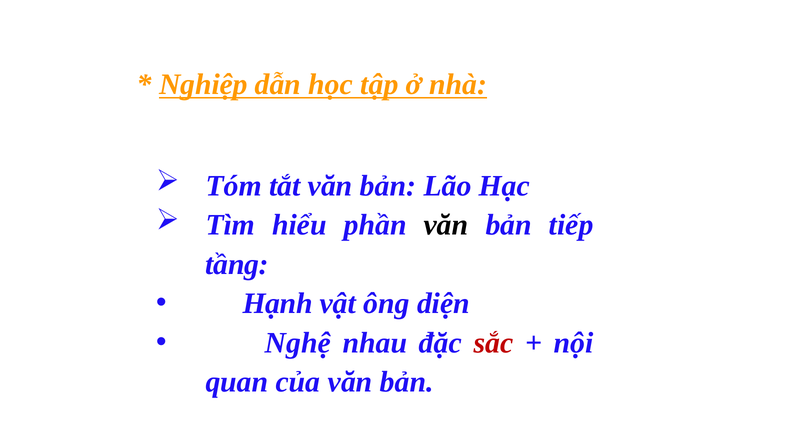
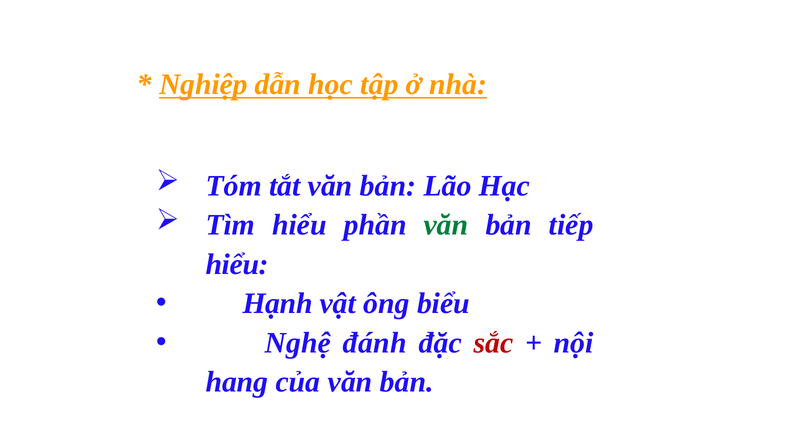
văn colour: black -> green (446, 225)
tầng: tầng -> hiểu (237, 264)
diện: diện -> biểu (443, 304)
nhau: nhau -> đánh (375, 343)
quan: quan -> hang (237, 382)
